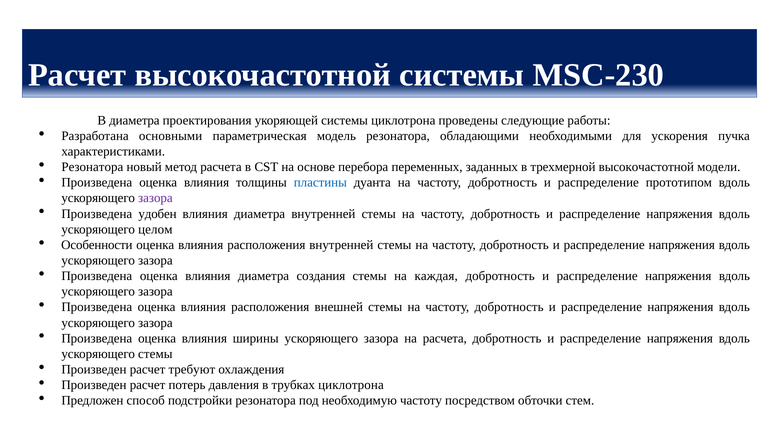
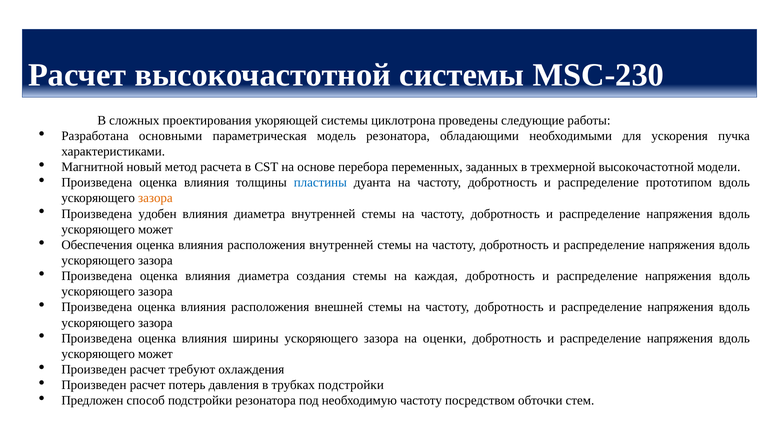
В диаметра: диаметра -> сложных (134, 120)
Резонатора: Резонатора -> Магнитной (92, 167)
зазора colour: purple -> orange (155, 198)
целом: целом -> может (155, 229)
Особенности: Особенности -> Обеспечения (97, 245)
на расчета: расчета -> оценки (445, 338)
стемы: стемы -> может (155, 354)
трубках циклотрона: циклотрона -> подстройки (351, 385)
